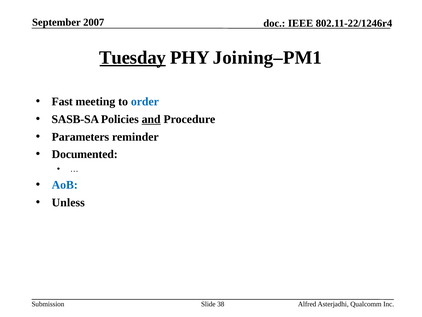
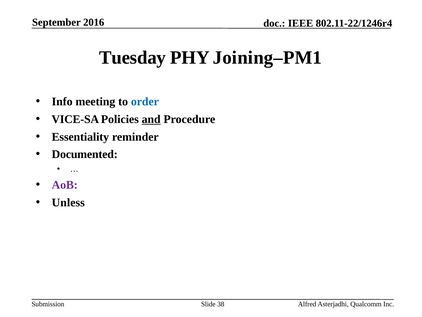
2007: 2007 -> 2016 (94, 22)
Tuesday underline: present -> none (133, 58)
Fast: Fast -> Info (62, 101)
SASB-SA: SASB-SA -> VICE-SA (75, 119)
Parameters: Parameters -> Essentiality (80, 137)
AoB colour: blue -> purple (65, 185)
